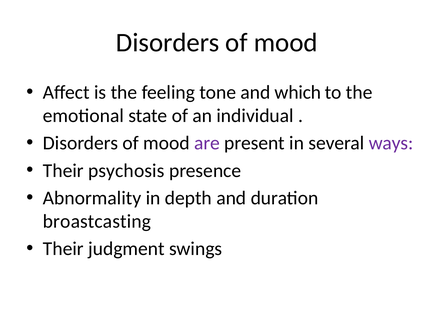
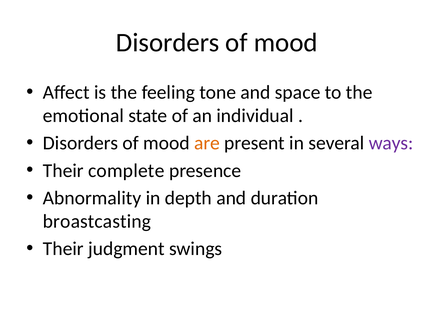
which: which -> space (298, 92)
are colour: purple -> orange (207, 143)
psychosis: psychosis -> complete (126, 171)
